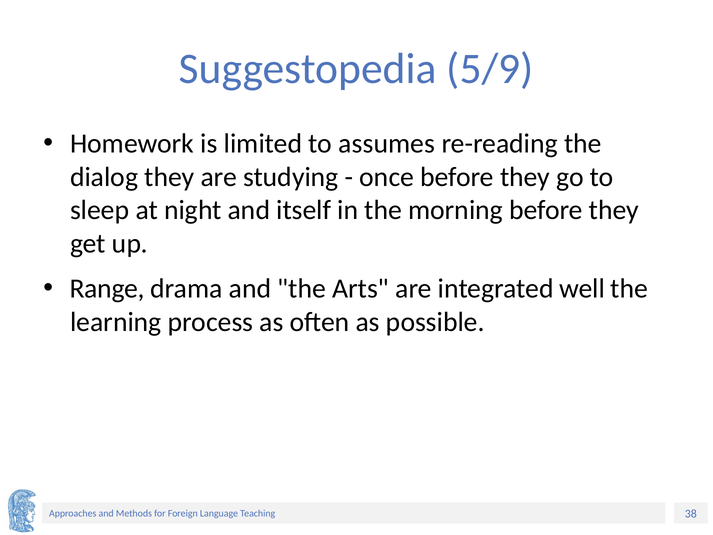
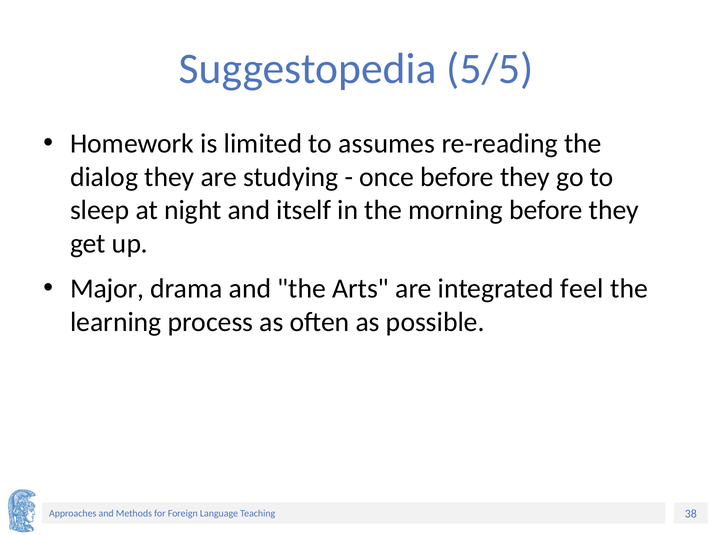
5/9: 5/9 -> 5/5 (490, 69)
Range: Range -> Major (107, 289)
well: well -> feel (582, 289)
